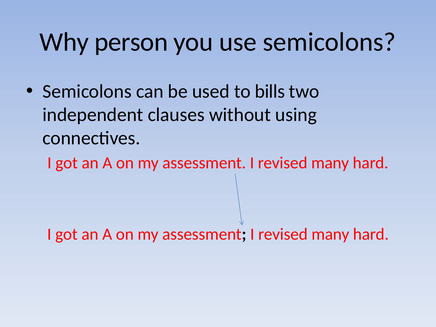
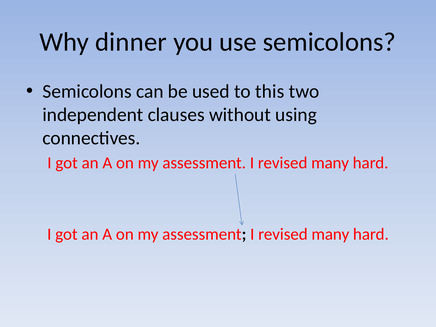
person: person -> dinner (131, 42)
bills: bills -> this (270, 91)
